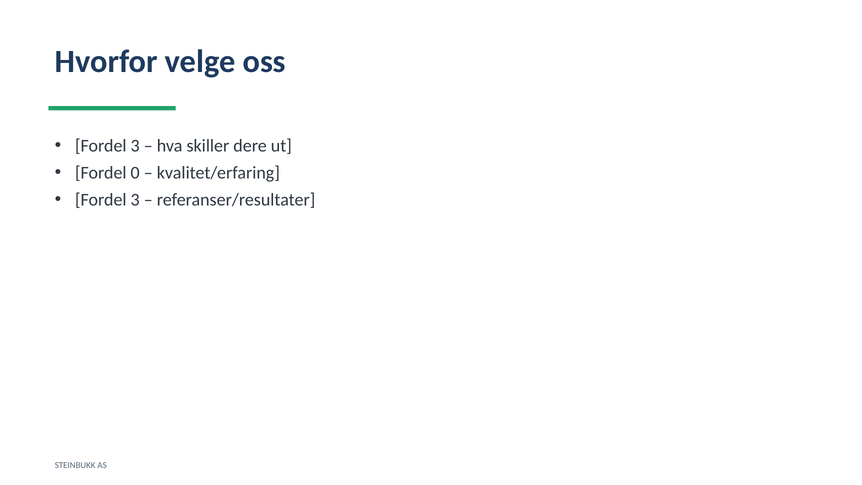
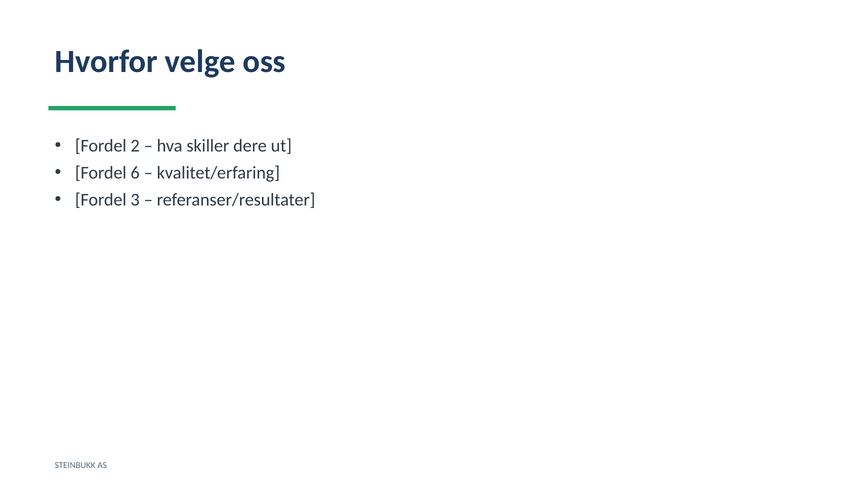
3: 3 -> 2 (135, 146)
0: 0 -> 6 (135, 173)
